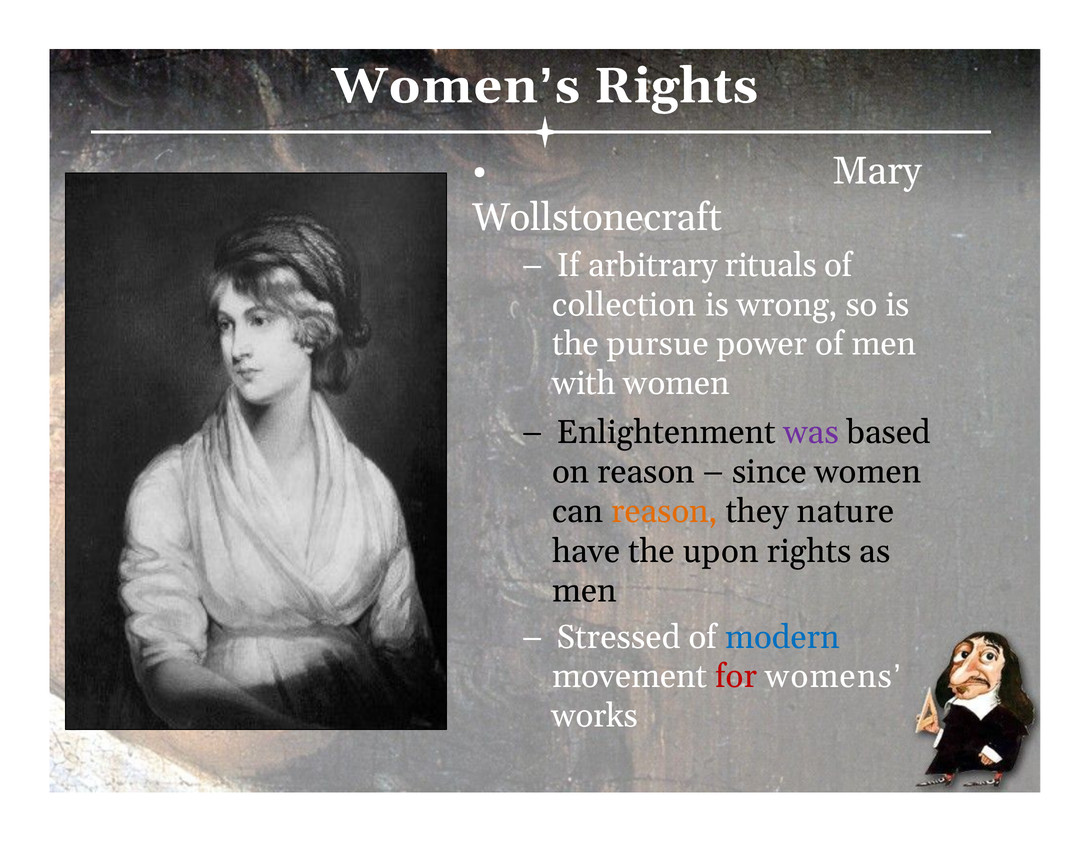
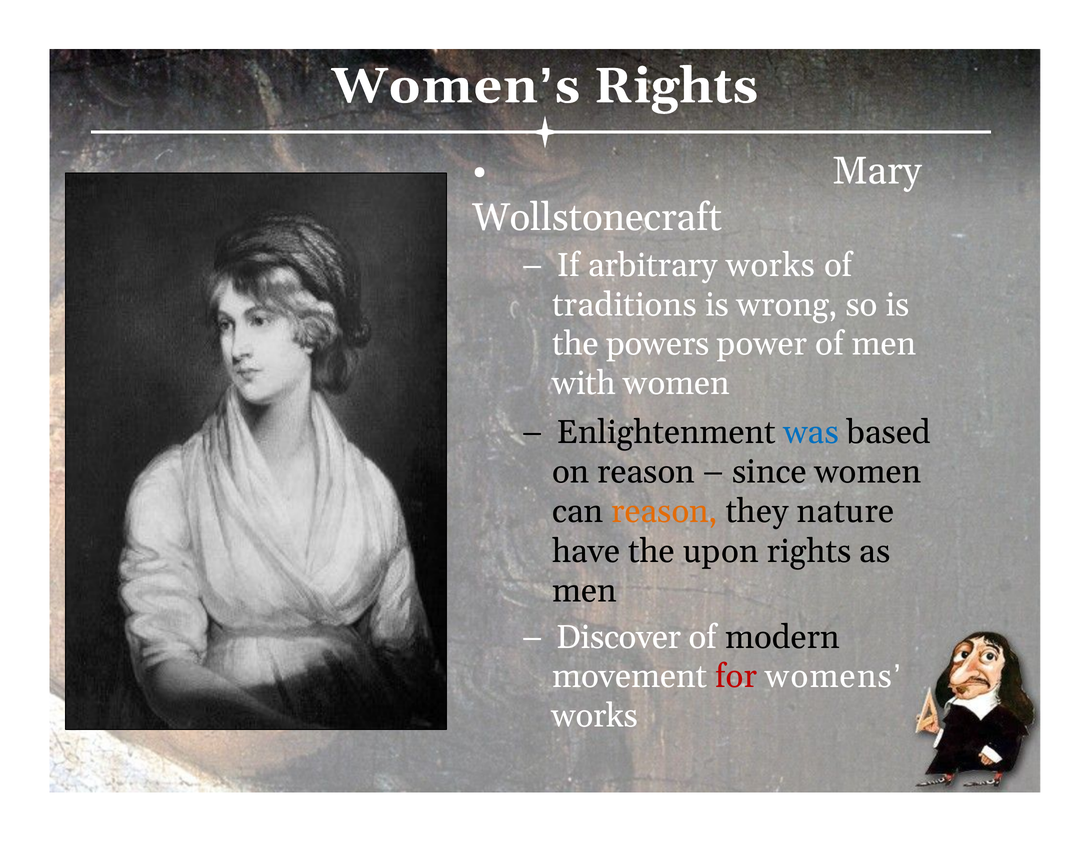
arbitrary rituals: rituals -> works (771, 266)
collection: collection -> traditions (625, 305)
pursue: pursue -> powers (658, 344)
was colour: purple -> blue (811, 432)
Stressed: Stressed -> Discover (619, 637)
modern colour: blue -> black (782, 637)
